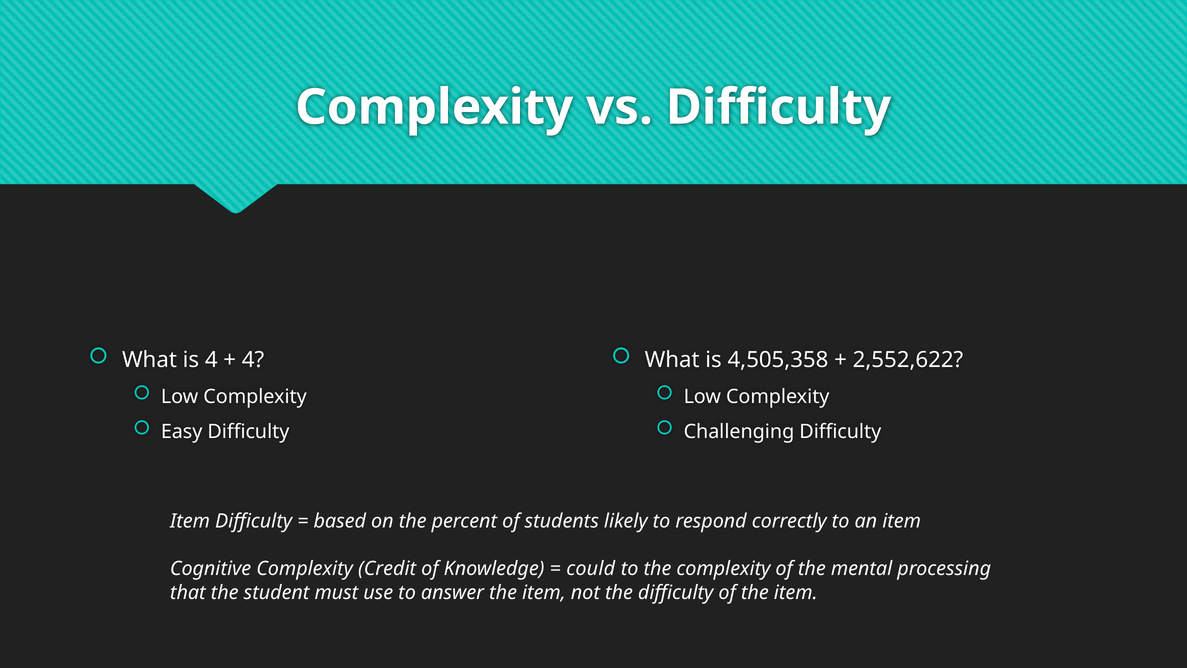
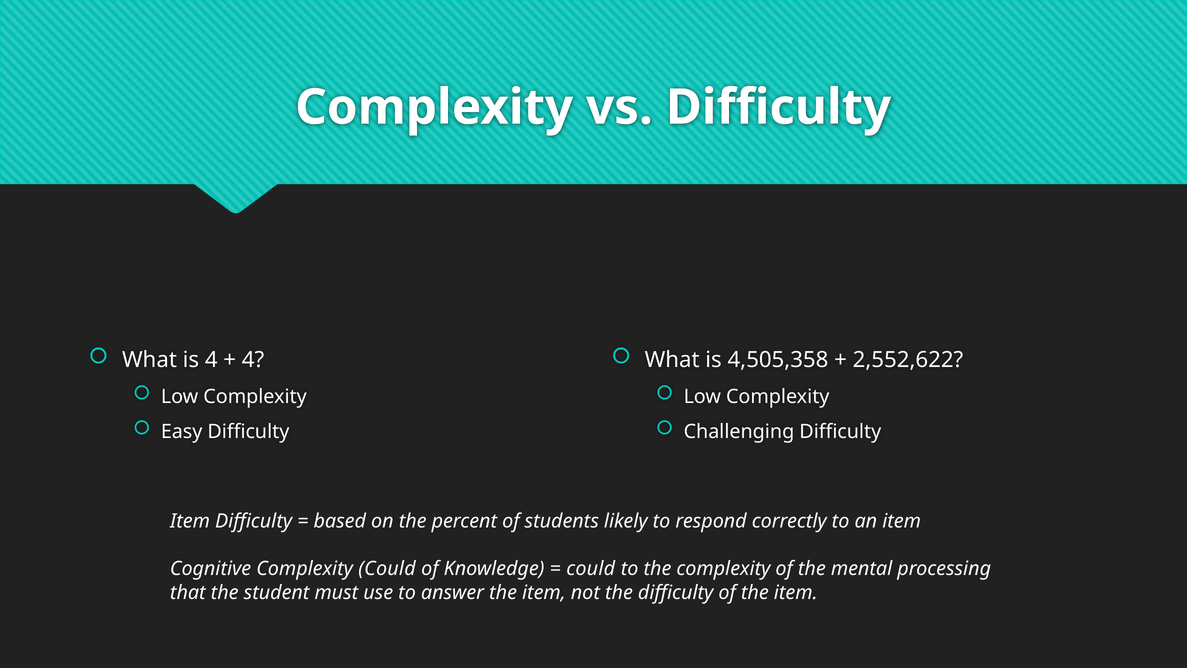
Complexity Credit: Credit -> Could (387, 569)
